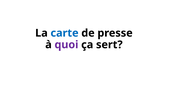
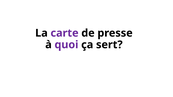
carte colour: blue -> purple (65, 33)
